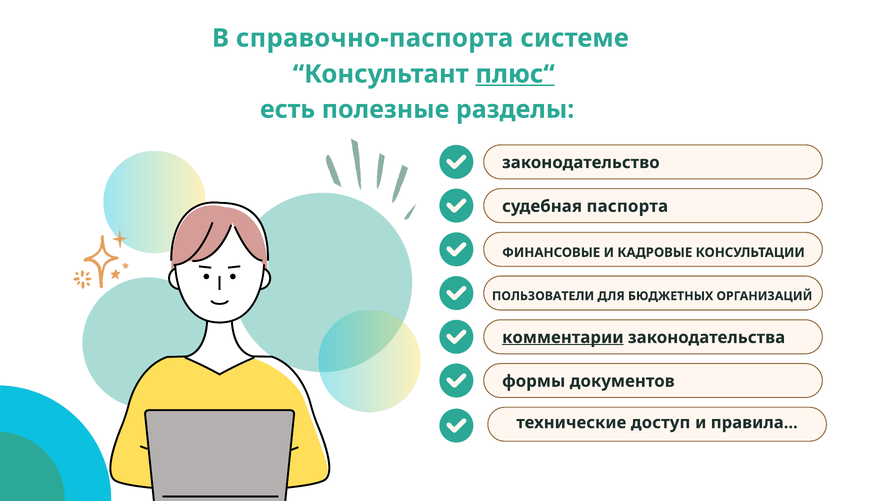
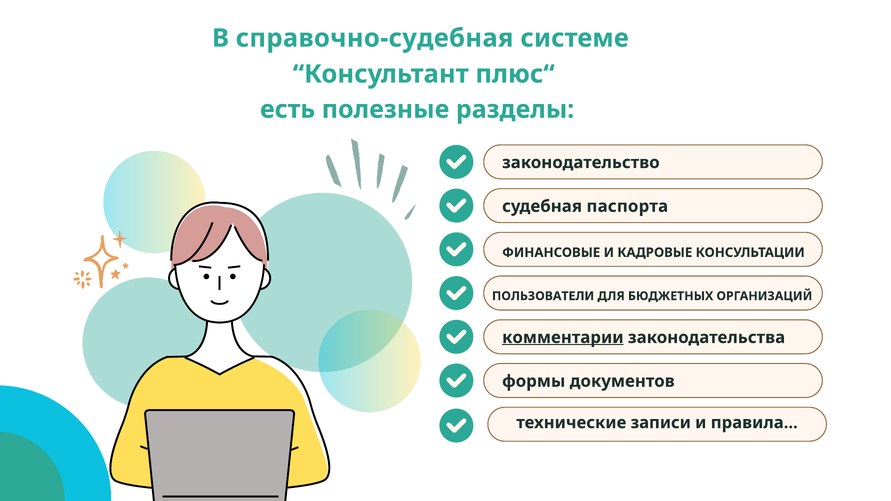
справочно-паспорта: справочно-паспорта -> справочно-судебная (375, 38)
плюс“ underline: present -> none (515, 74)
доступ: доступ -> записи (661, 423)
